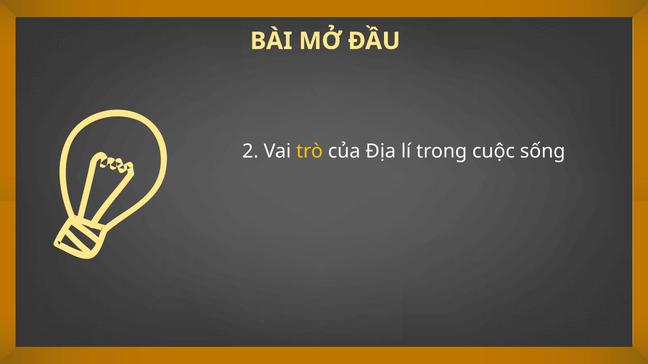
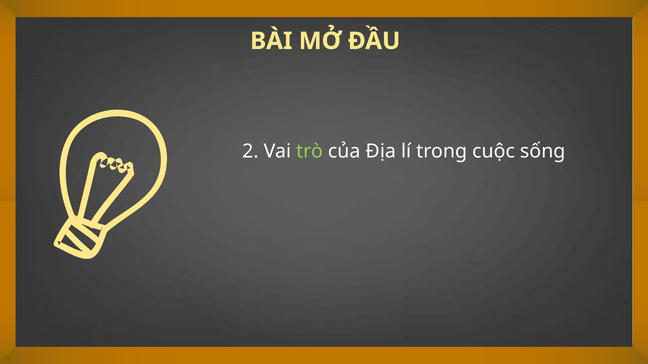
trò colour: yellow -> light green (310, 152)
